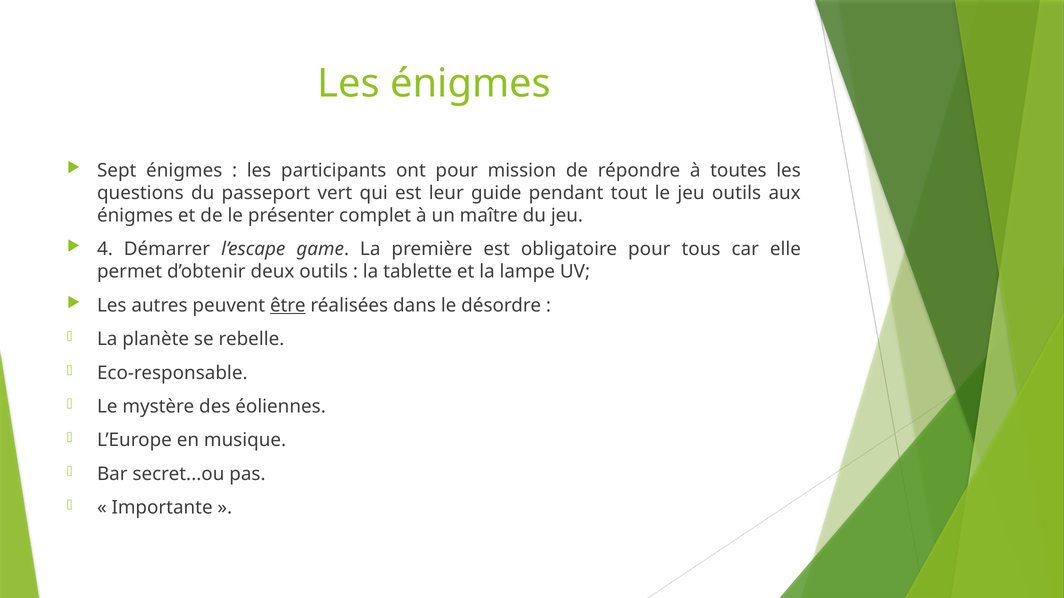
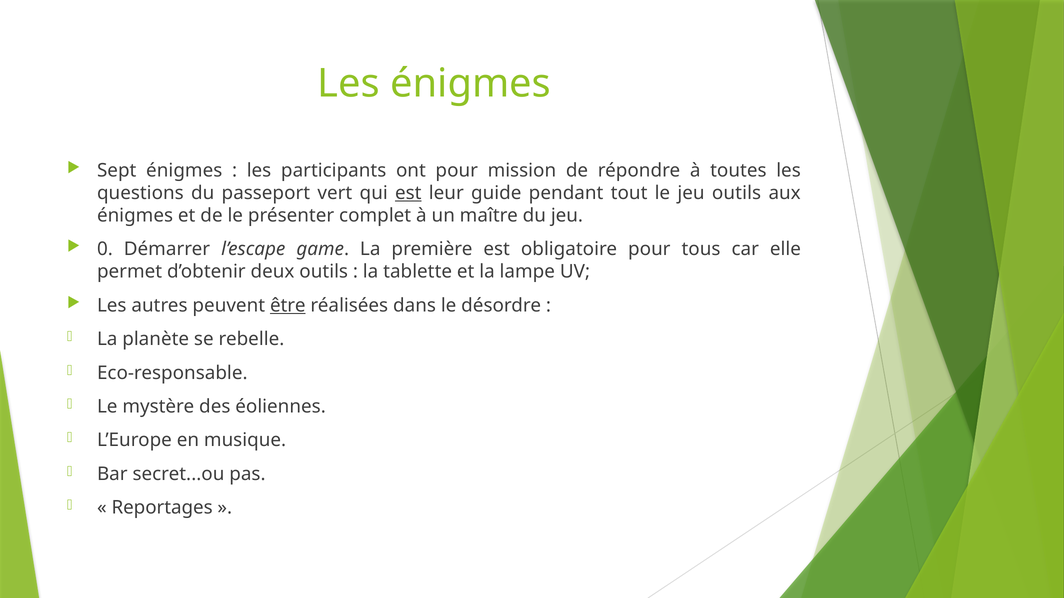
est underline: none -> present (408, 193)
4: 4 -> 0 (105, 249)
Importante: Importante -> Reportages (162, 508)
